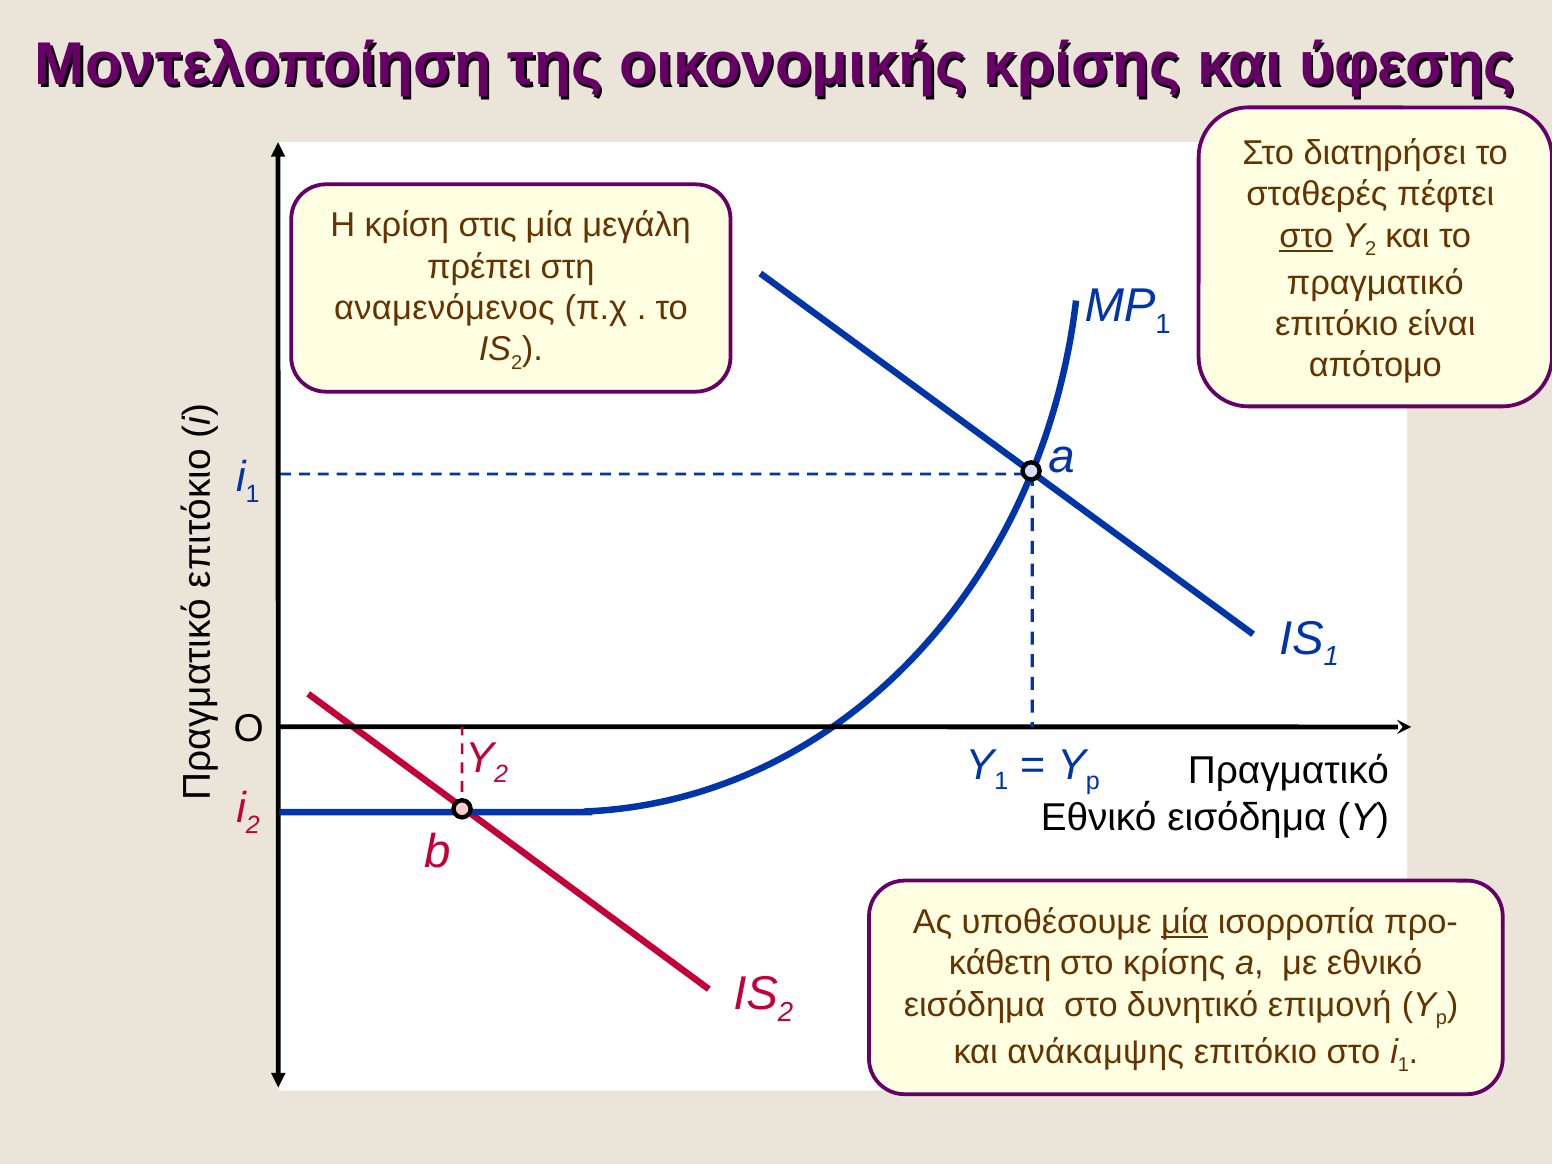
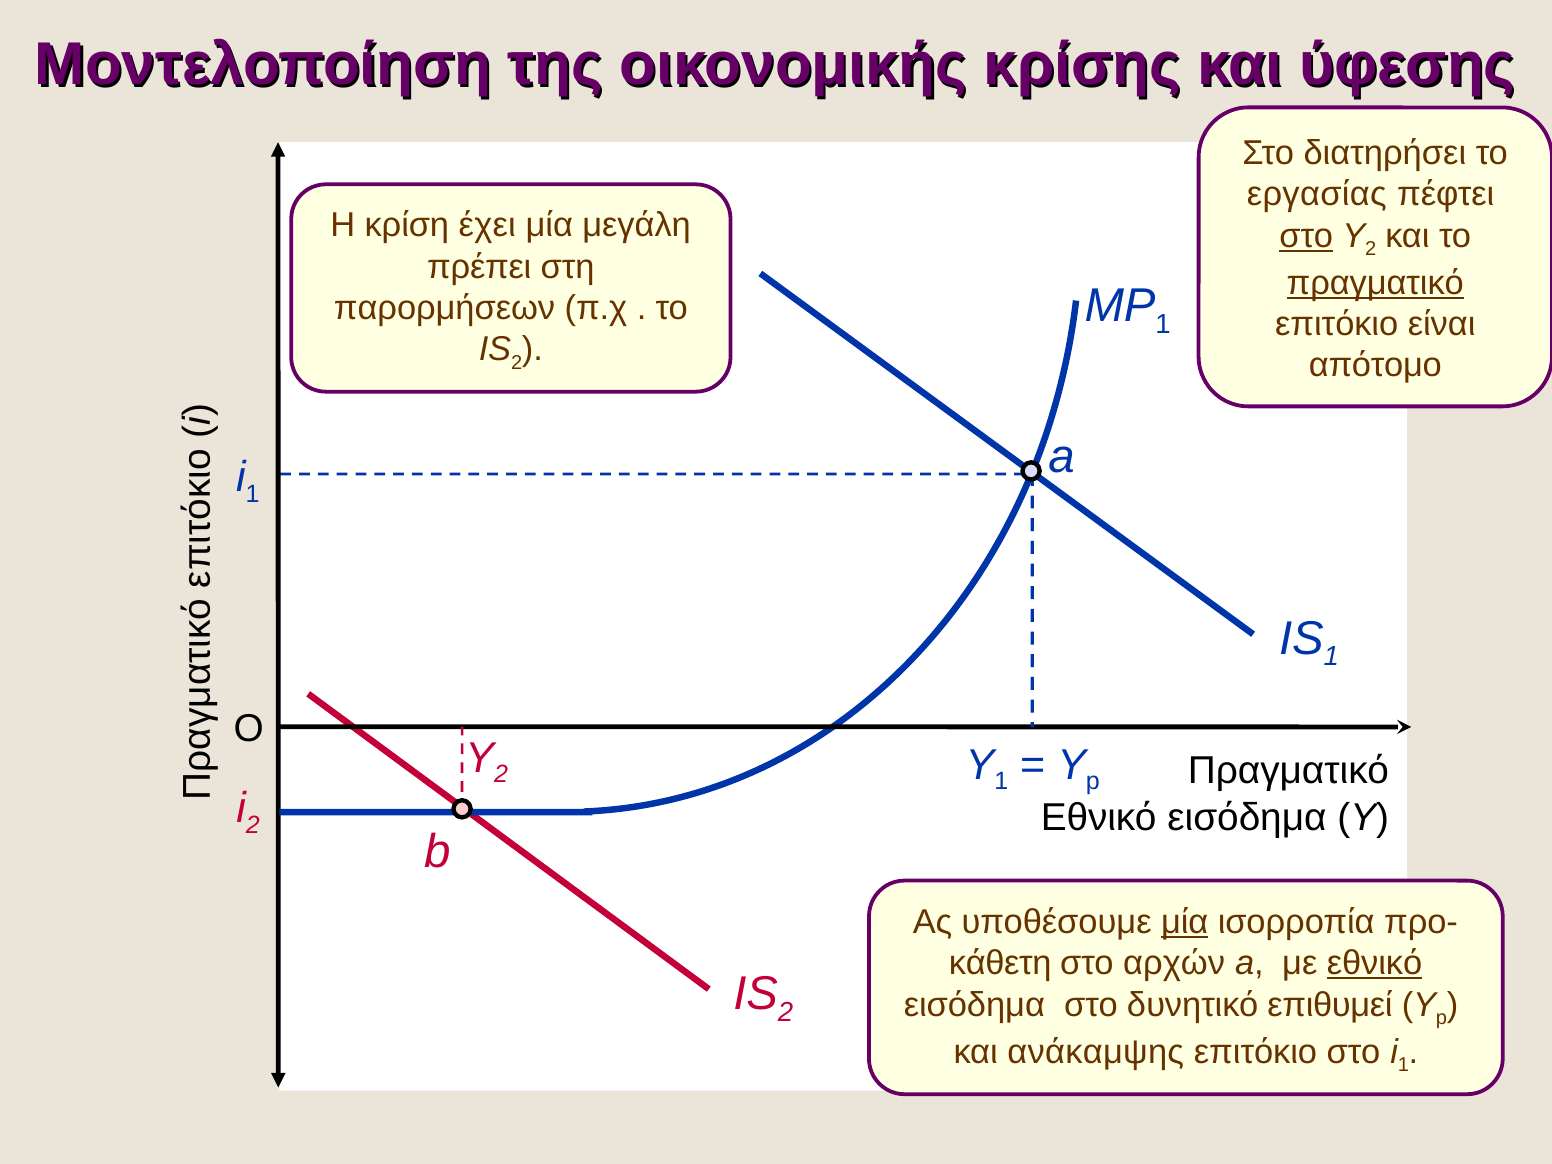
σταθερές: σταθερές -> εργασίας (1317, 194)
στις: στις -> έχει (487, 225)
πραγματικό underline: none -> present (1375, 283)
αναμενόμενος: αναμενόμενος -> παρορμήσεων (445, 308)
στο κρίσης: κρίσης -> αρχών (1174, 963)
εθνικό underline: none -> present (1375, 963)
επιμονή: επιμονή -> επιθυμεί (1330, 1005)
